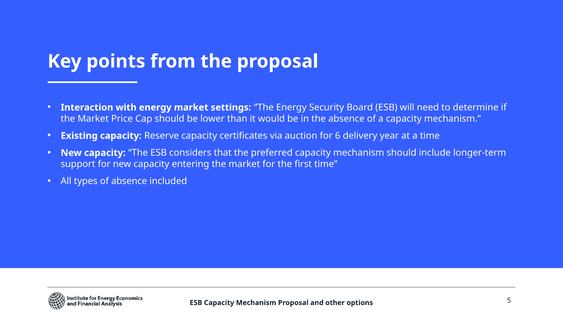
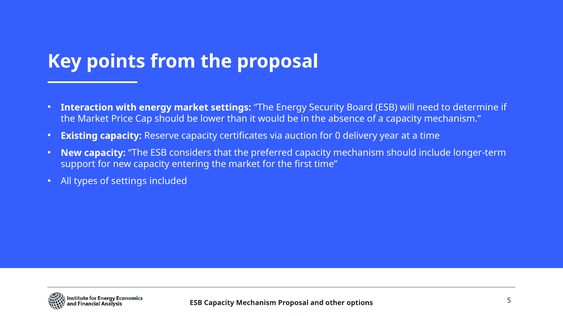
6: 6 -> 0 (338, 136)
of absence: absence -> settings (129, 182)
